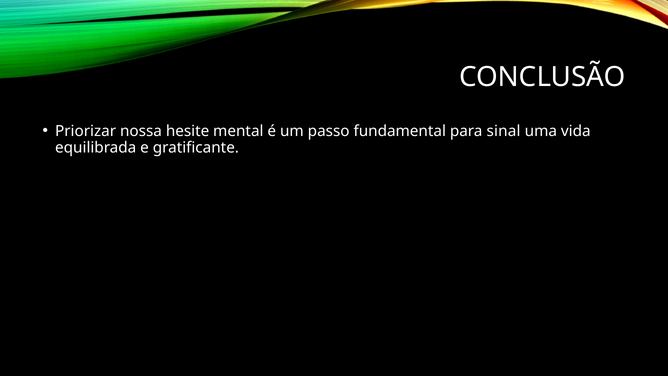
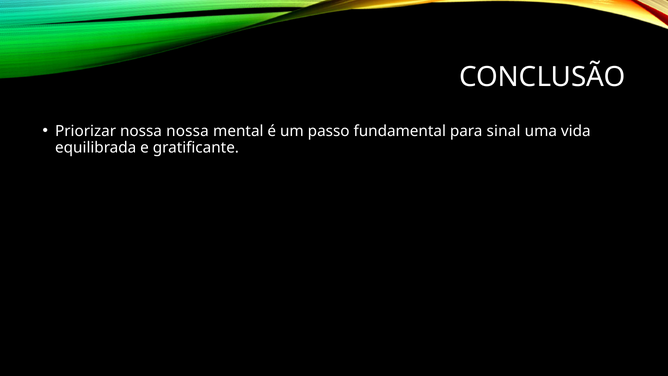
nossa hesite: hesite -> nossa (187, 131)
